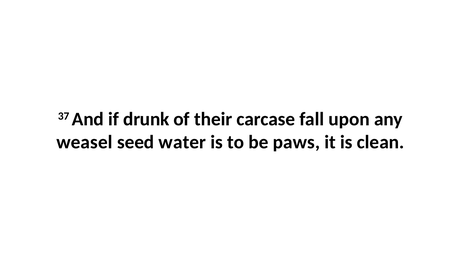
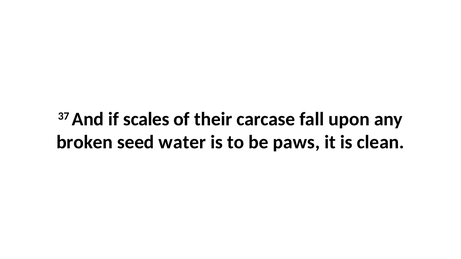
drunk: drunk -> scales (146, 119)
weasel: weasel -> broken (85, 143)
